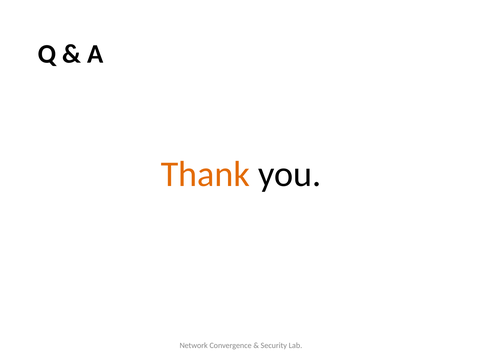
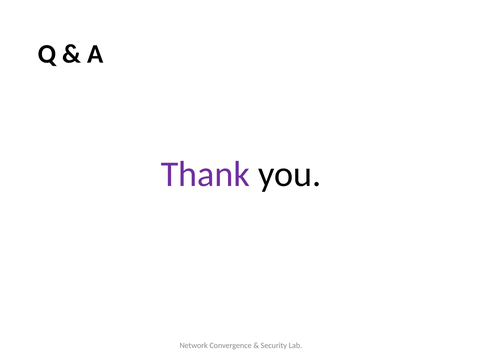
Thank colour: orange -> purple (205, 174)
